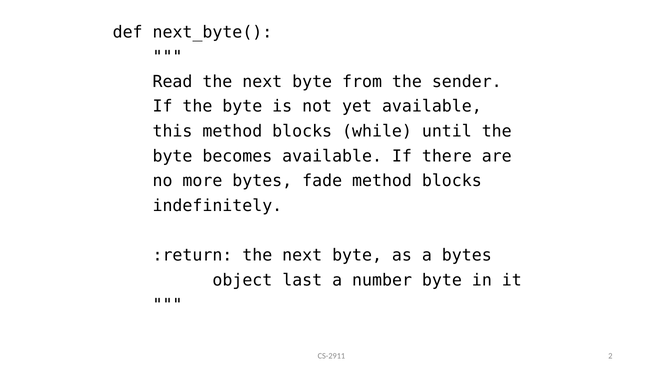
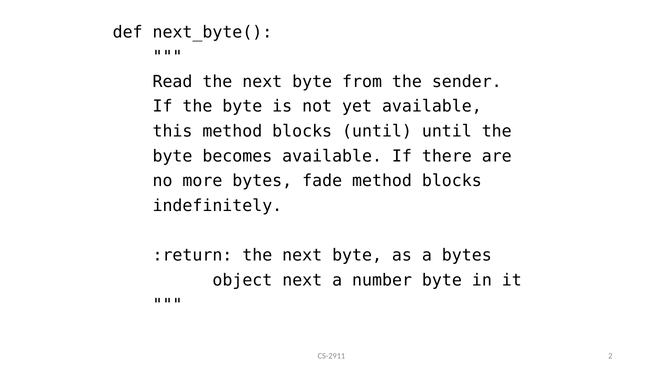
blocks while: while -> until (377, 131)
object last: last -> next (302, 280)
